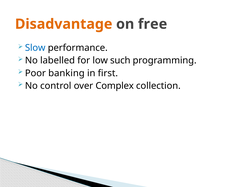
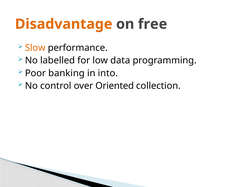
Slow colour: blue -> orange (35, 48)
such: such -> data (120, 61)
first: first -> into (108, 73)
Complex: Complex -> Oriented (115, 86)
